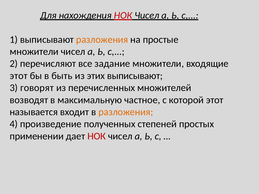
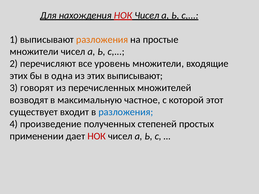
задание: задание -> уровень (112, 64)
этот: этот -> этих (19, 76)
быть: быть -> одна (62, 76)
называется: называется -> существует (34, 112)
разложения colour: orange -> blue (126, 112)
